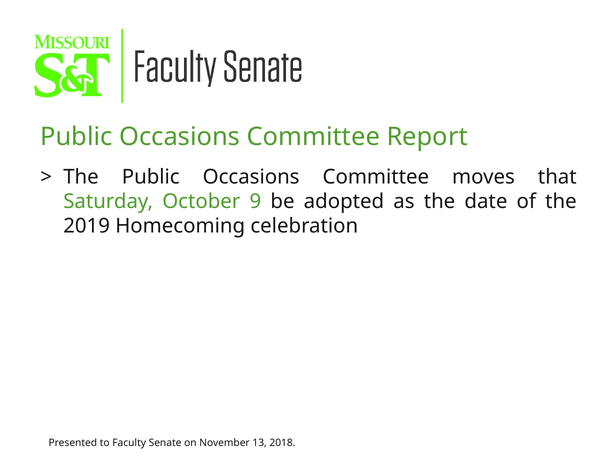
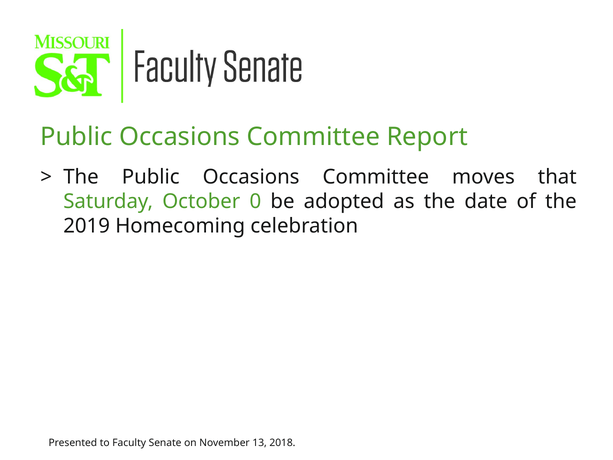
9: 9 -> 0 (255, 202)
